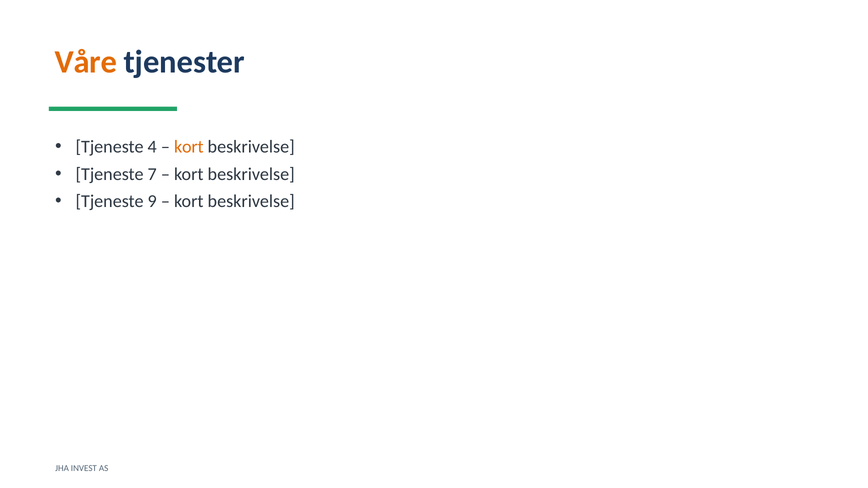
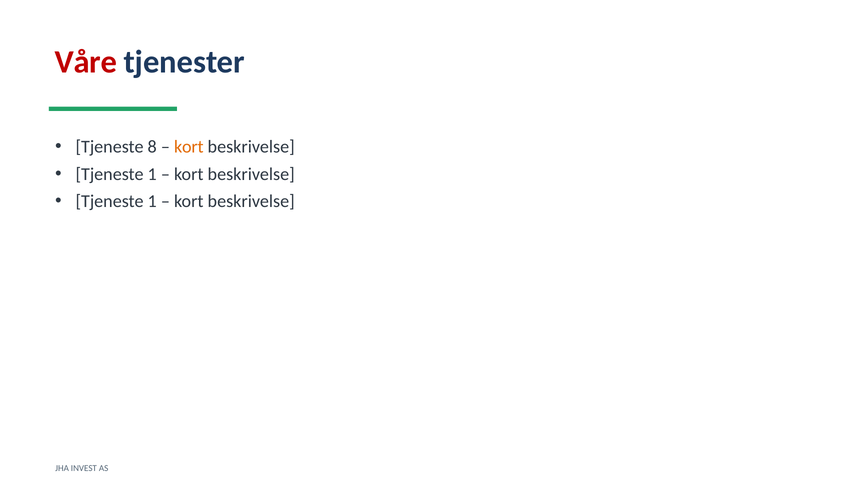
Våre colour: orange -> red (86, 62)
4: 4 -> 8 (152, 147)
7: 7 -> 1 (152, 174)
9: 9 -> 1 (152, 201)
